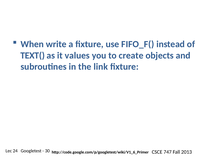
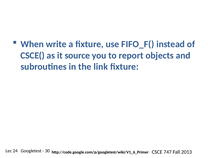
TEXT(: TEXT( -> CSCE( (33, 56)
values: values -> source (77, 56)
create: create -> report (131, 56)
